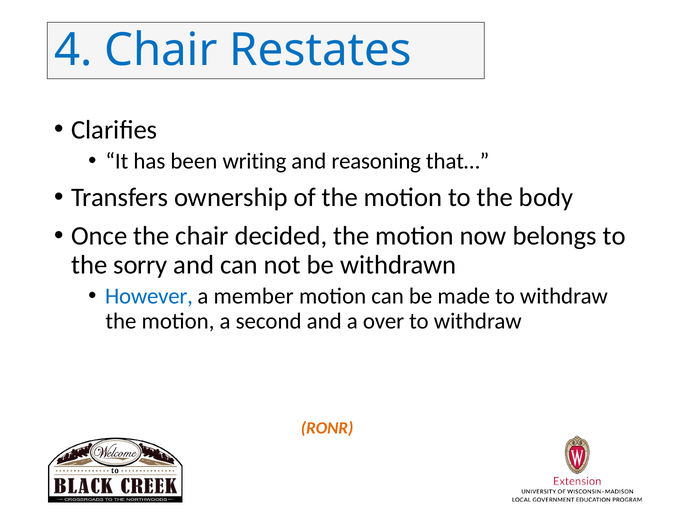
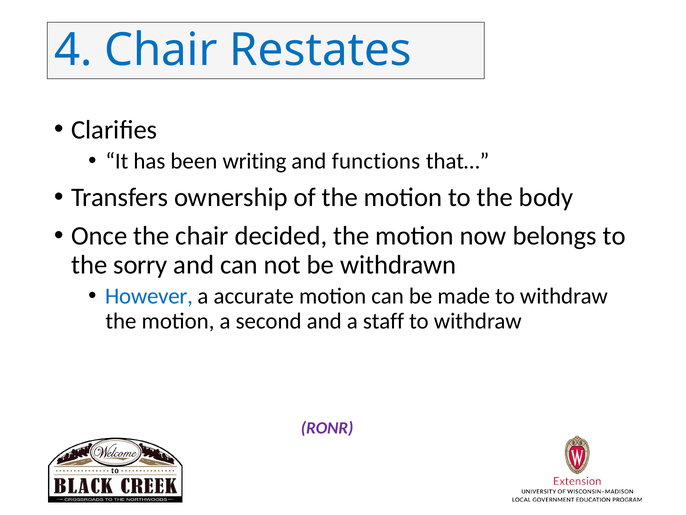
reasoning: reasoning -> functions (376, 161)
member: member -> accurate (254, 296)
over: over -> staff (383, 321)
RONR colour: orange -> purple (327, 428)
